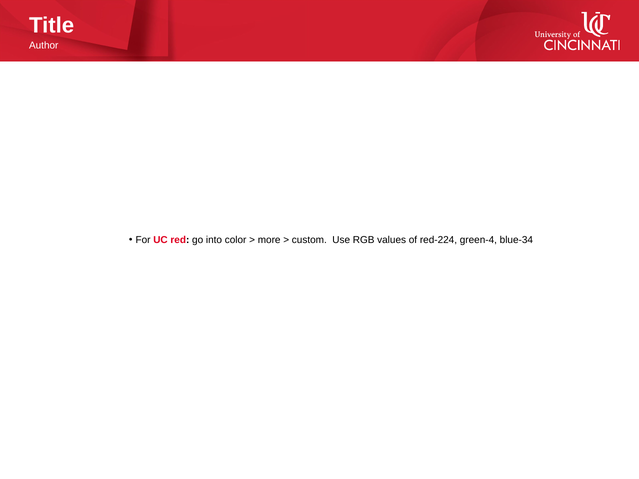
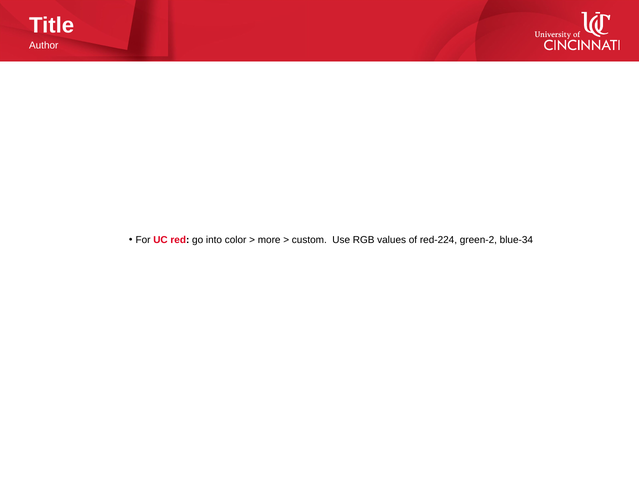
green-4: green-4 -> green-2 (478, 240)
